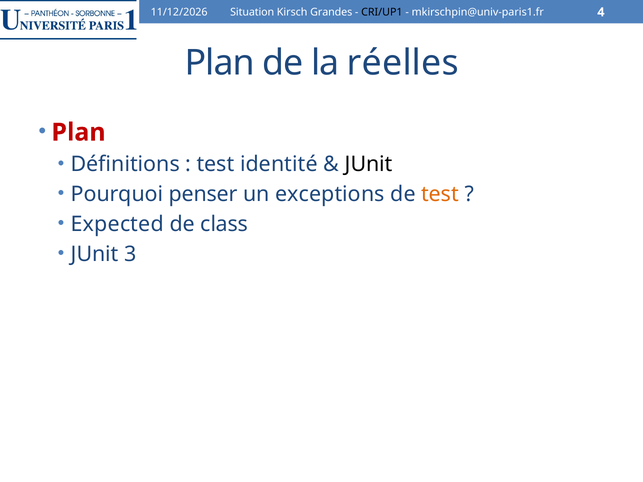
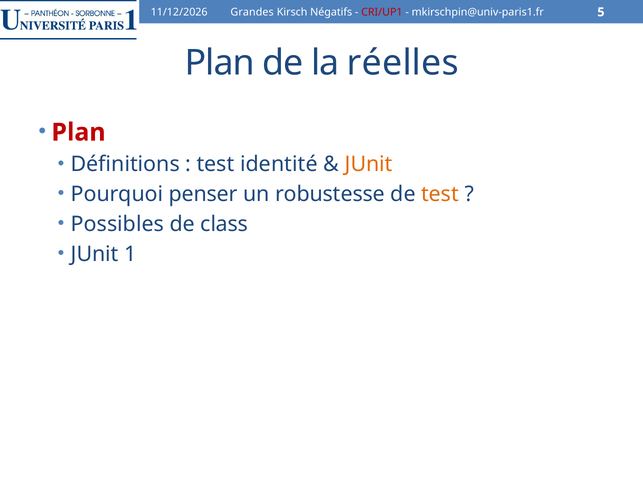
Situation: Situation -> Grandes (252, 12)
Grandes: Grandes -> Négatifs (331, 12)
CRI/UP1 colour: black -> red (382, 12)
4: 4 -> 5 (601, 12)
JUnit colour: black -> orange (369, 164)
exceptions: exceptions -> robustesse (330, 194)
Expected: Expected -> Possibles (117, 224)
3: 3 -> 1 (130, 254)
